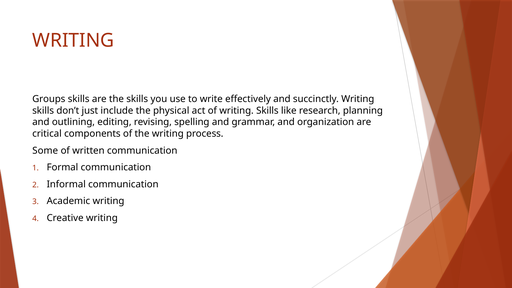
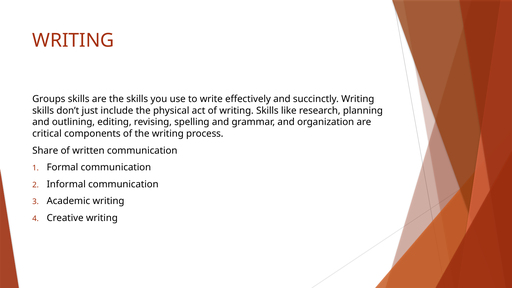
Some: Some -> Share (45, 151)
